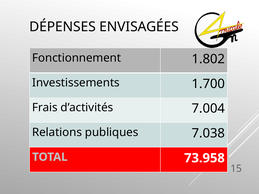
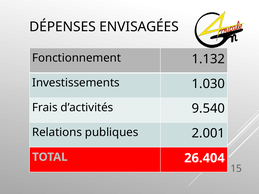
1.802: 1.802 -> 1.132 (208, 59)
1.700: 1.700 -> 1.030 (208, 84)
7.004: 7.004 -> 9.540 (208, 109)
7.038: 7.038 -> 2.001 (208, 133)
73.958: 73.958 -> 26.404 (204, 158)
